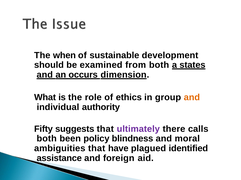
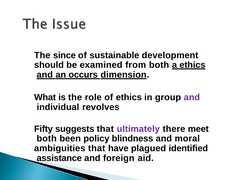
when: when -> since (64, 55)
a states: states -> ethics (192, 65)
and colour: orange -> purple (192, 98)
authority: authority -> revolves (101, 107)
calls: calls -> meet (198, 129)
